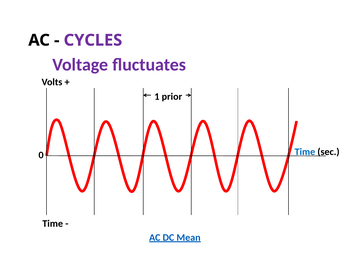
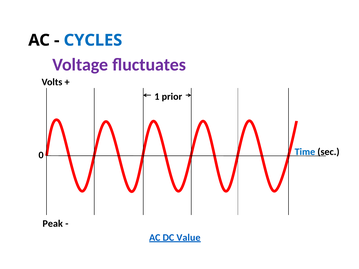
CYCLES colour: purple -> blue (93, 40)
Time: Time -> Peak (53, 224)
Mean: Mean -> Value (188, 238)
